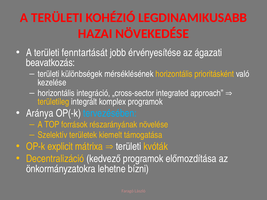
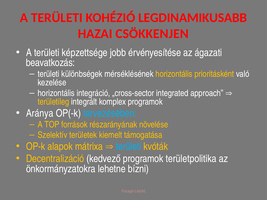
NÖVEKEDÉSE: NÖVEKEDÉSE -> CSÖKKENJEN (152, 34)
fenntartását: fenntartását -> képzettsége (85, 53)
explicit: explicit -> alapok (60, 147)
területi colour: white -> light blue (128, 147)
előmozdítása: előmozdítása -> területpolitika (191, 159)
